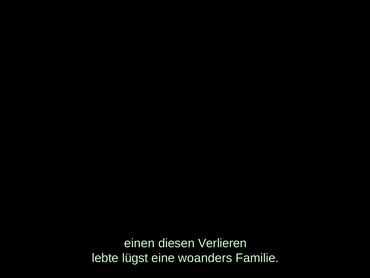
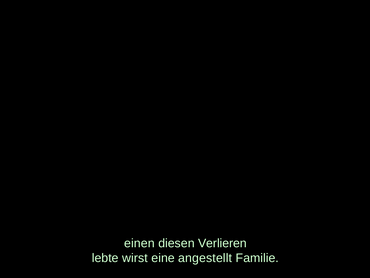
lügst: lügst -> wirst (135, 258)
woanders: woanders -> angestellt (205, 258)
